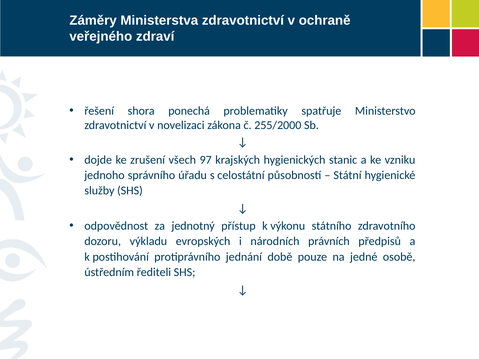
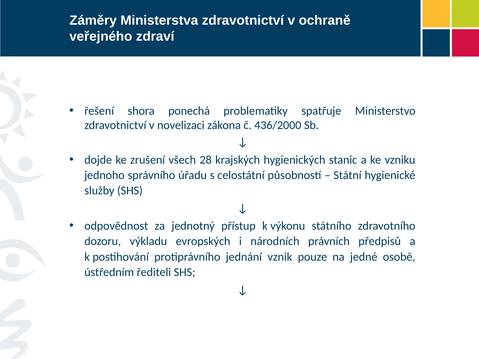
255/2000: 255/2000 -> 436/2000 (278, 125)
97: 97 -> 28 (206, 160)
době: době -> vznik (280, 257)
